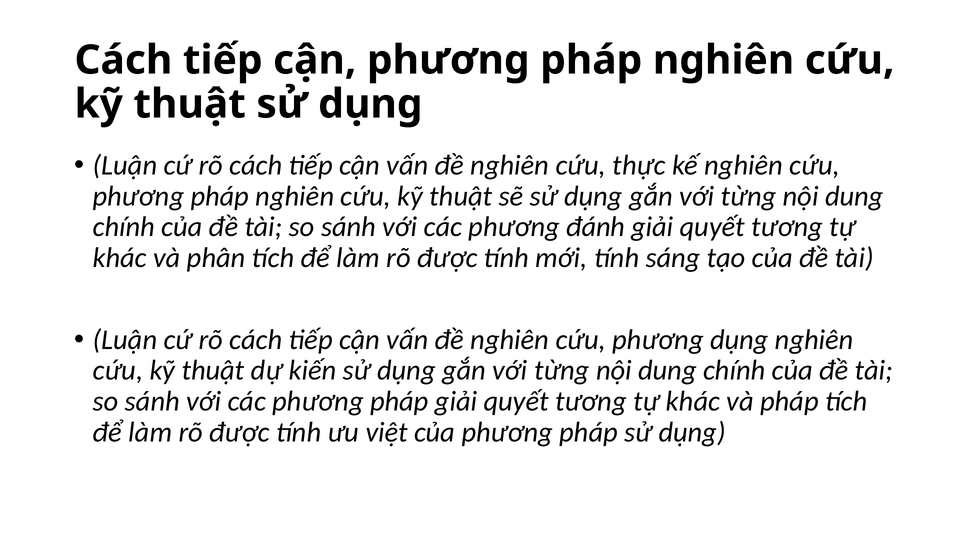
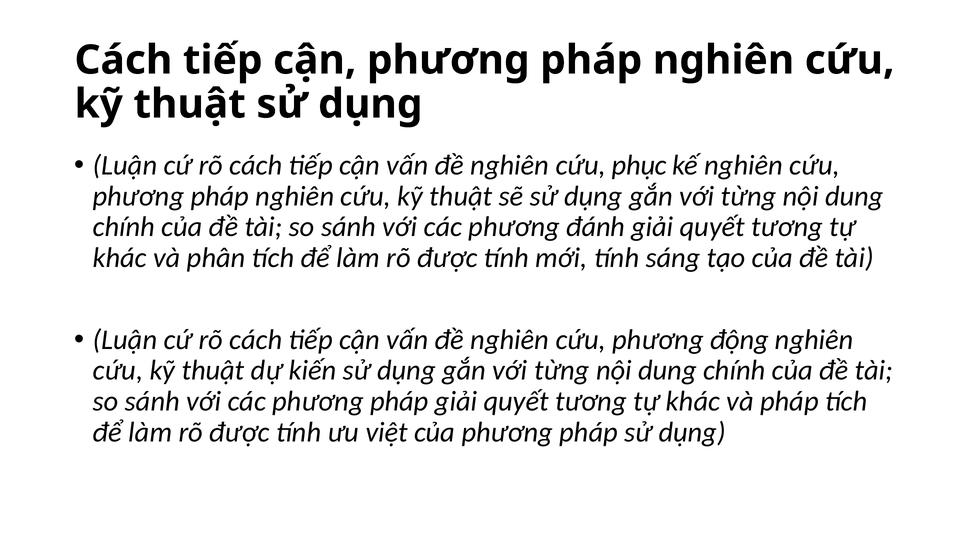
thực: thực -> phục (639, 165)
phương dụng: dụng -> động (739, 339)
